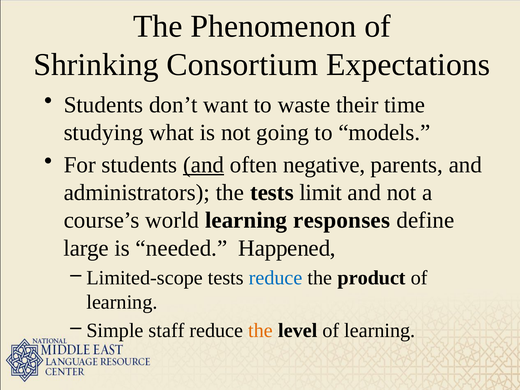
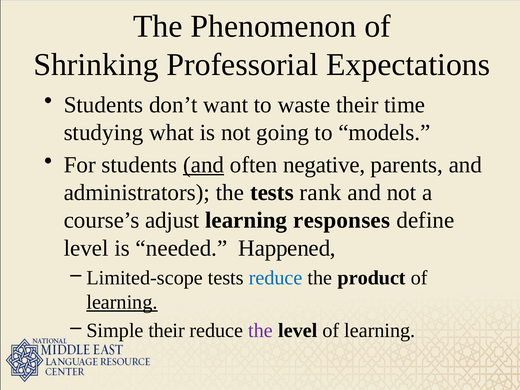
Consortium: Consortium -> Professorial (242, 65)
limit: limit -> rank (321, 193)
world: world -> adjust (172, 220)
large: large -> level (86, 248)
learning underline: none -> present (122, 302)
Simple staff: staff -> their (167, 331)
the colour: orange -> purple (261, 331)
